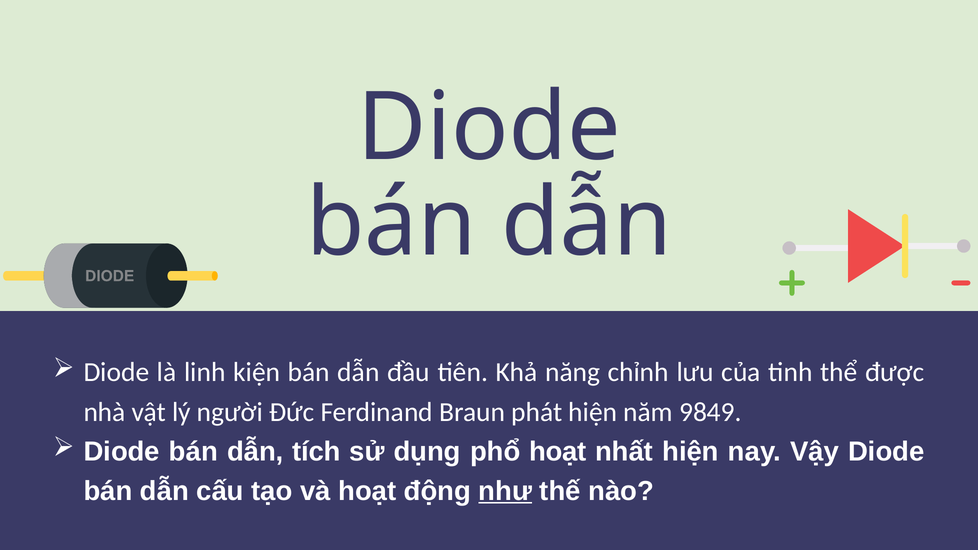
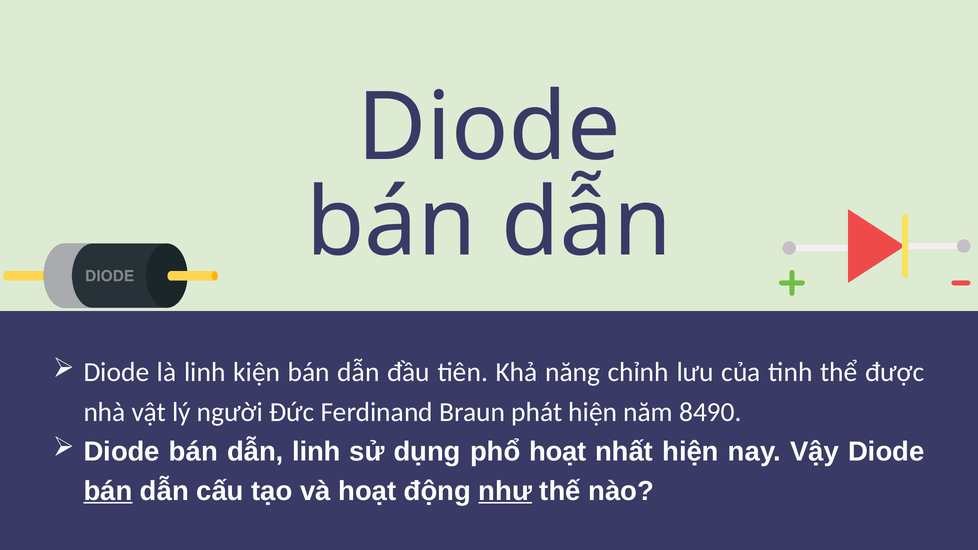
9849: 9849 -> 8490 (710, 412)
dẫn tích: tích -> linh (316, 452)
bán underline: none -> present (108, 491)
